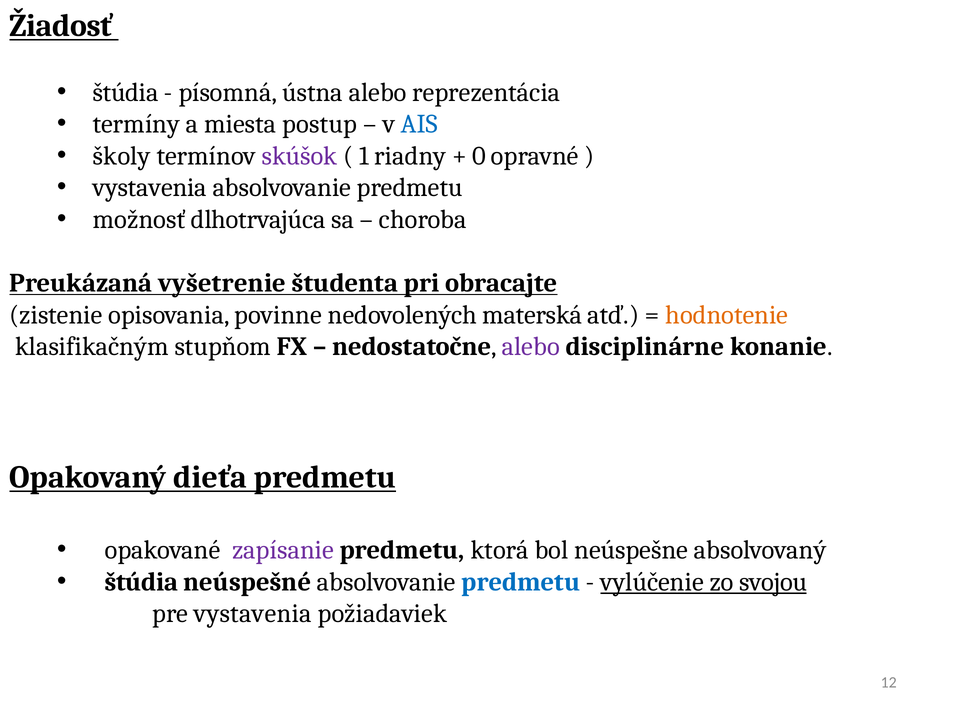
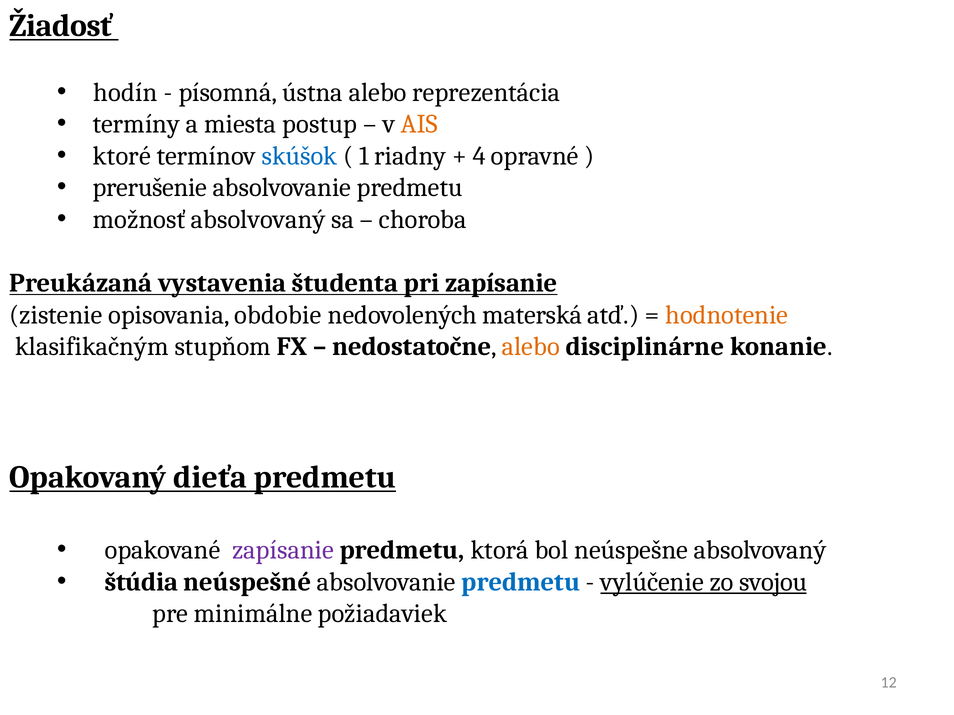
štúdia: štúdia -> hodín (125, 92)
AIS colour: blue -> orange (419, 124)
školy: školy -> ktoré (122, 156)
skúšok colour: purple -> blue (300, 156)
0: 0 -> 4 (479, 156)
vystavenia: vystavenia -> prerušenie (150, 188)
možnosť dlhotrvajúca: dlhotrvajúca -> absolvovaný (258, 220)
vyšetrenie: vyšetrenie -> vystavenia (222, 283)
pri obracajte: obracajte -> zapísanie (501, 283)
povinne: povinne -> obdobie (278, 315)
alebo colour: purple -> orange (531, 347)
pre vystavenia: vystavenia -> minimálne (253, 614)
